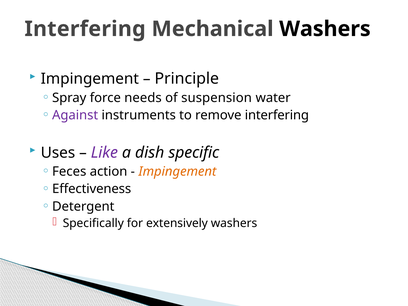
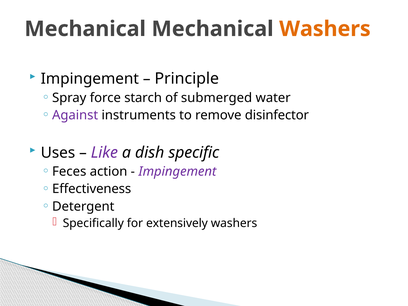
Interfering: Interfering -> Mechanical (85, 29)
Washers colour: black -> orange (325, 29)
needs: needs -> starch (143, 98)
suspension: suspension -> submerged (217, 98)
remove interfering: interfering -> disinfector (277, 115)
Impingement colour: orange -> purple (177, 171)
